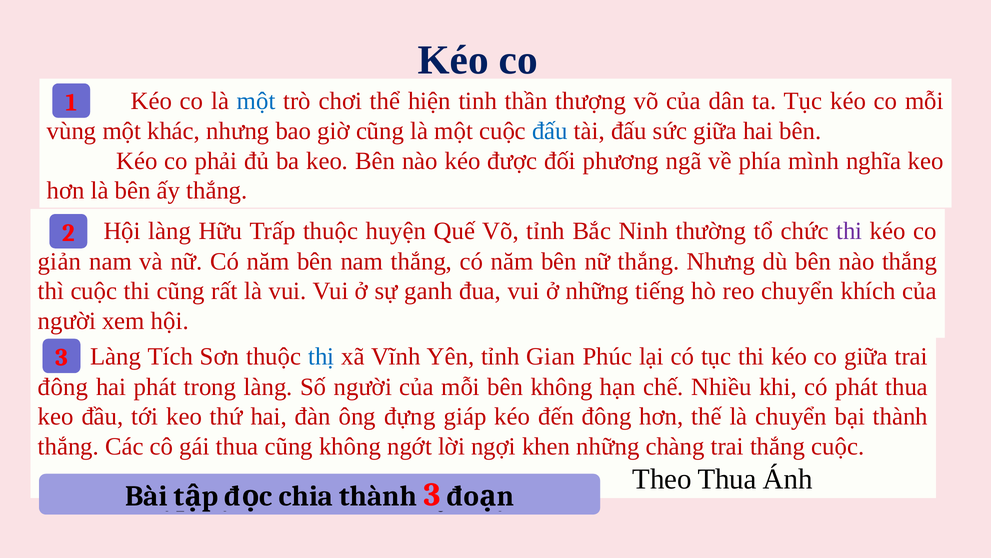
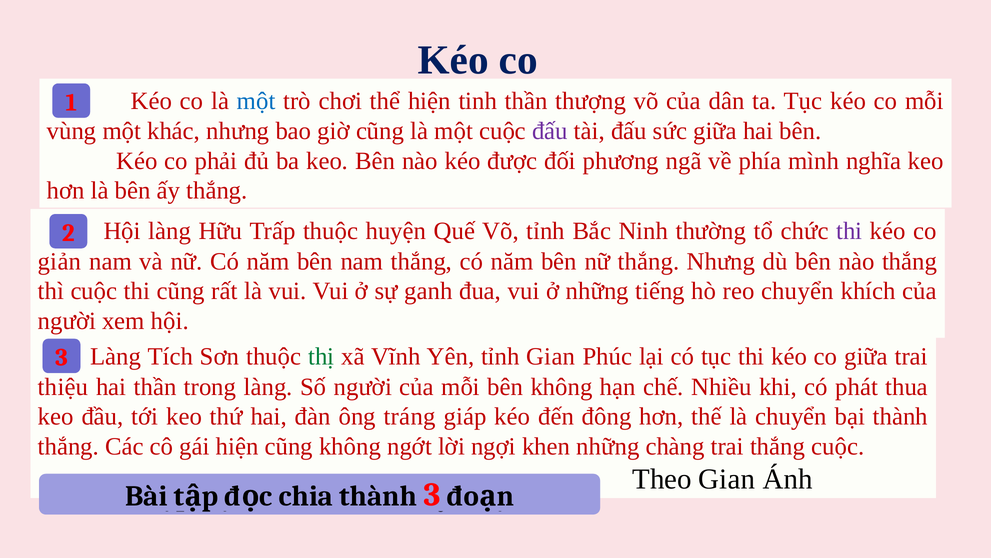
đấu colour: blue -> purple (550, 131)
thị colour: blue -> green (321, 356)
đông: đông -> thiệu (63, 387)
hai phát: phát -> thần (155, 387)
đựng: đựng -> tráng (410, 416)
gái thua: thua -> hiện (237, 446)
Theo Thua: Thua -> Gian (727, 479)
